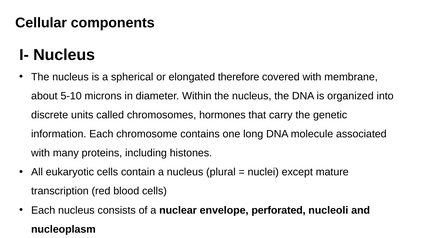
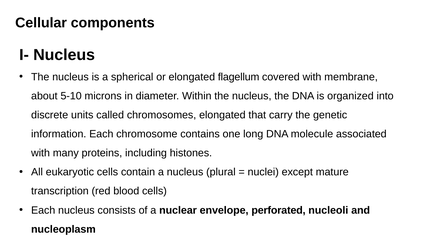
therefore: therefore -> flagellum (239, 77)
chromosomes hormones: hormones -> elongated (222, 115)
